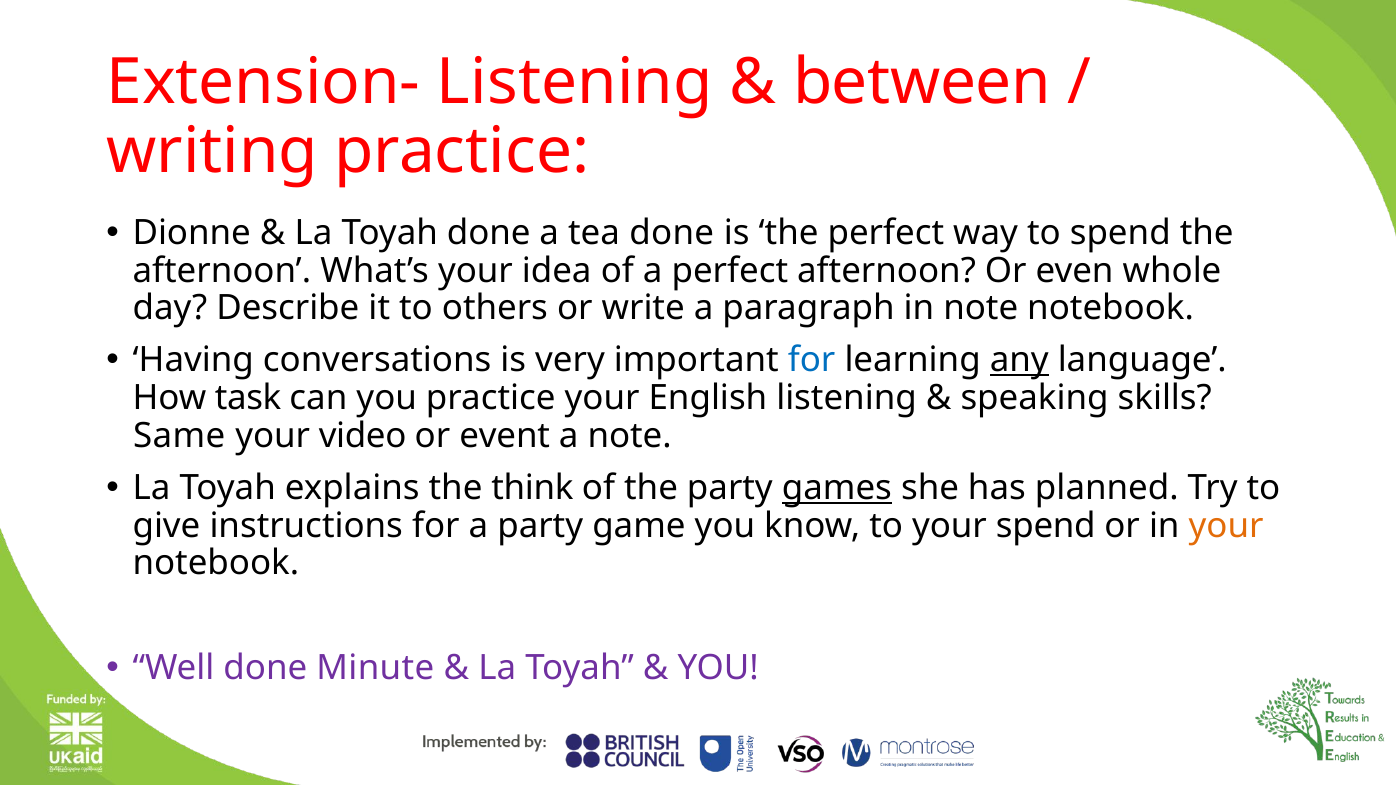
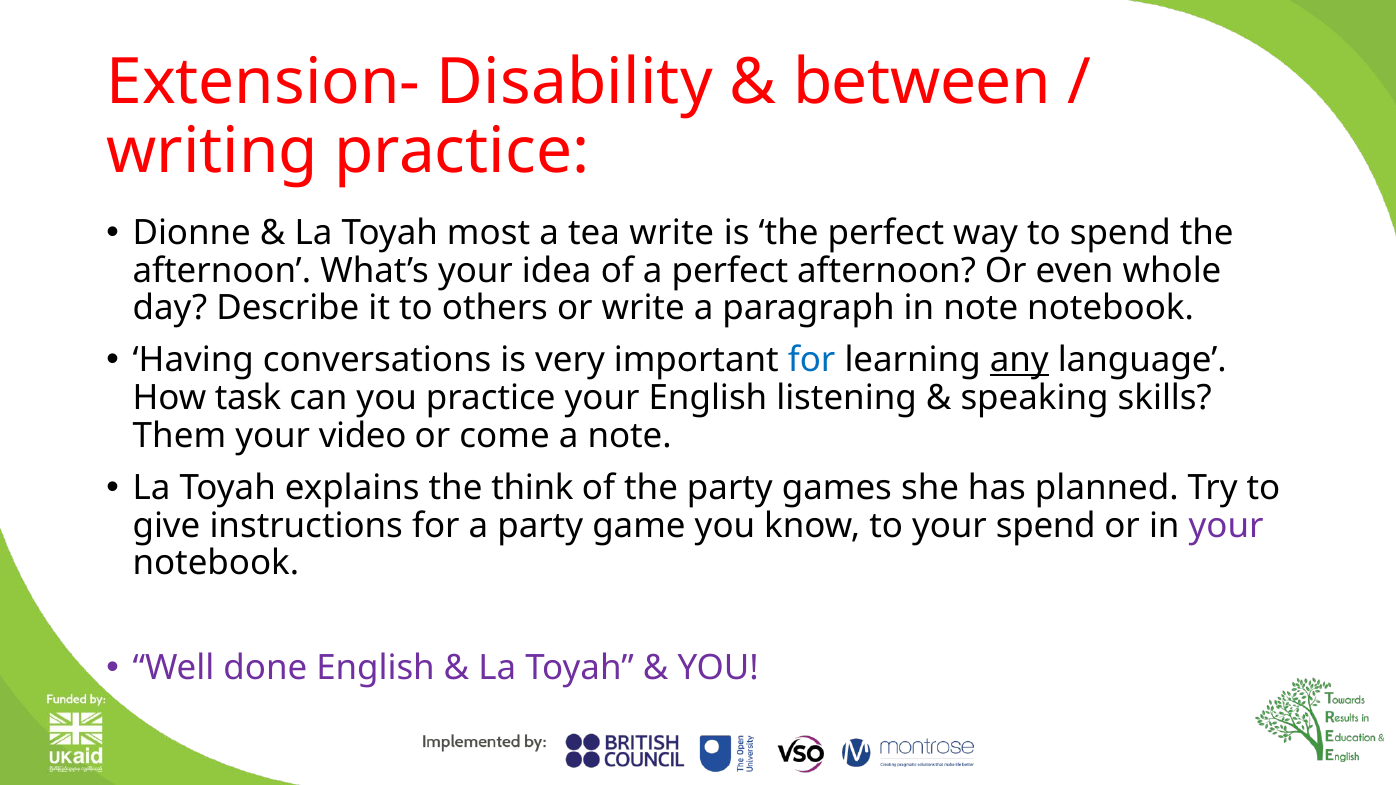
Extension- Listening: Listening -> Disability (575, 83)
Toyah done: done -> most (489, 233)
tea done: done -> write (672, 233)
Same: Same -> Them (179, 436)
event: event -> come (505, 436)
games underline: present -> none (837, 488)
your colour: orange -> purple (1226, 526)
done Minute: Minute -> English (376, 668)
